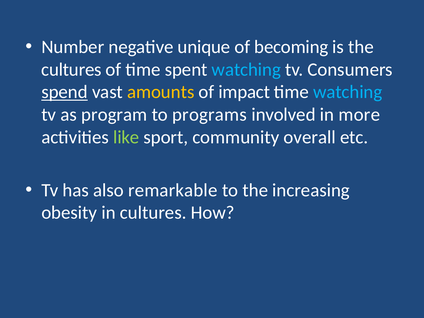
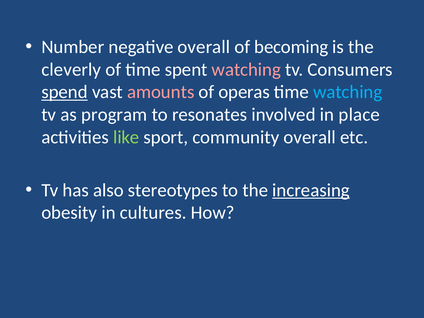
negative unique: unique -> overall (204, 47)
cultures: cultures -> cleverly (71, 69)
watching colour: light blue -> pink (246, 69)
amounts colour: yellow -> pink (161, 92)
impact: impact -> operas (244, 92)
programs: programs -> resonates (210, 115)
more: more -> place (359, 115)
remarkable: remarkable -> stereotypes (173, 190)
increasing underline: none -> present (311, 190)
